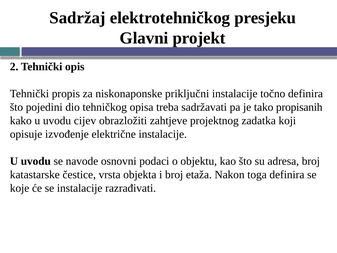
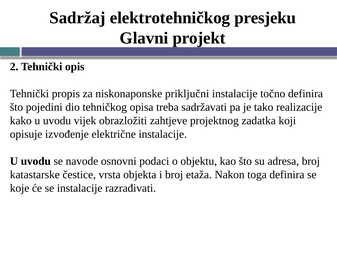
propisanih: propisanih -> realizacije (299, 107)
cijev: cijev -> vijek (85, 120)
